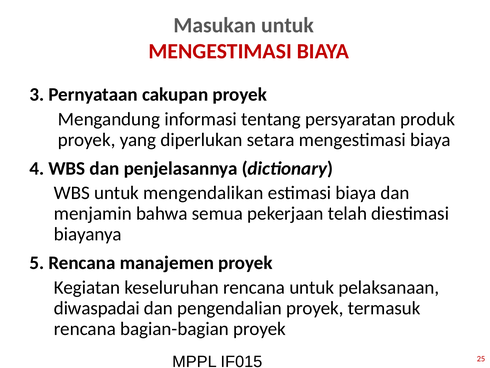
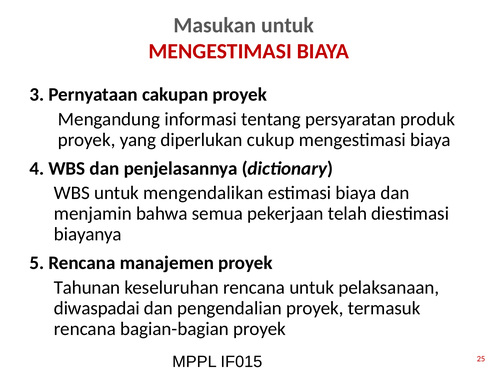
setara: setara -> cukup (271, 140)
Kegiatan: Kegiatan -> Tahunan (87, 287)
